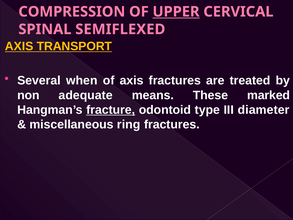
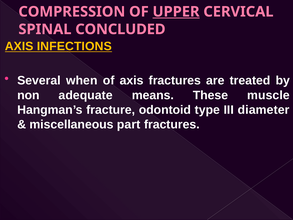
SEMIFLEXED: SEMIFLEXED -> CONCLUDED (120, 29)
TRANSPORT: TRANSPORT -> INFECTIONS (74, 46)
marked: marked -> muscle (268, 95)
fracture underline: present -> none (111, 110)
ring: ring -> part (129, 124)
